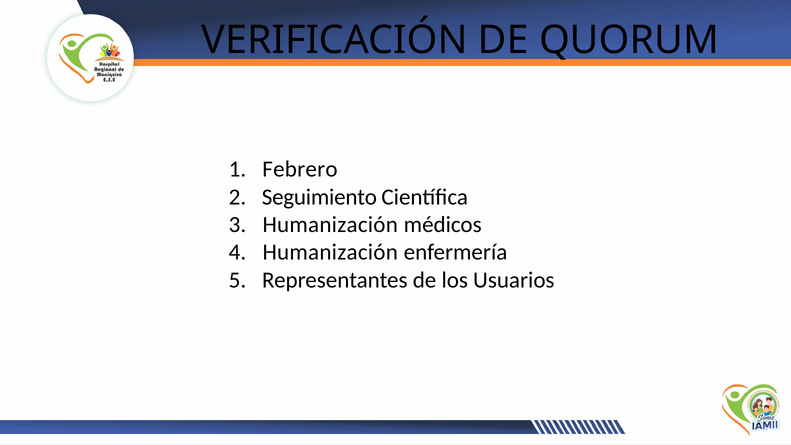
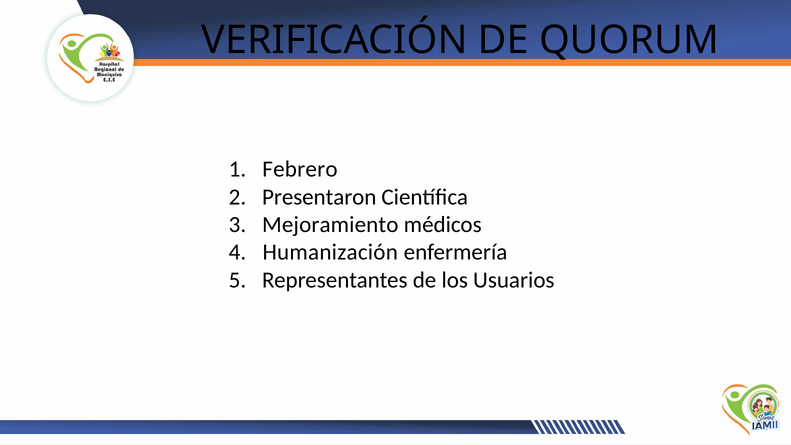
Seguimiento: Seguimiento -> Presentaron (319, 197)
Humanización: Humanización -> Mejoramiento (330, 225)
